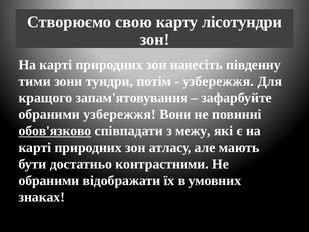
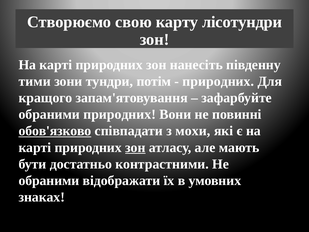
узбережжя: узбережжя -> природних (218, 81)
обраними узбережжя: узбережжя -> природних (120, 114)
межу: межу -> мохи (193, 131)
зон underline: none -> present (135, 147)
